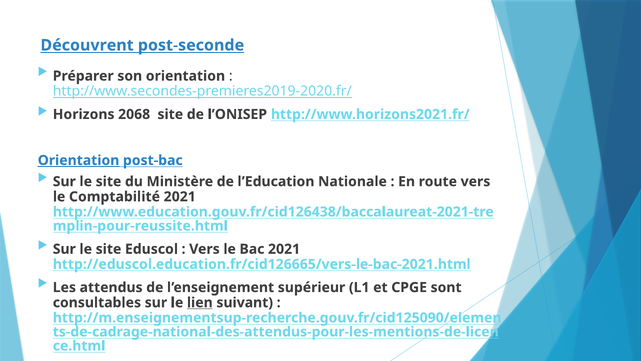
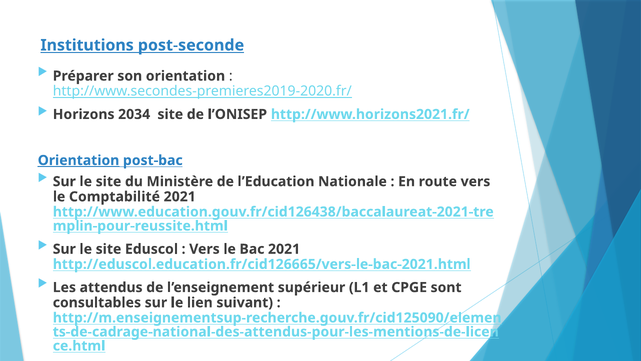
Découvrent: Découvrent -> Institutions (87, 45)
2068: 2068 -> 2034 (134, 114)
lien underline: present -> none (200, 302)
